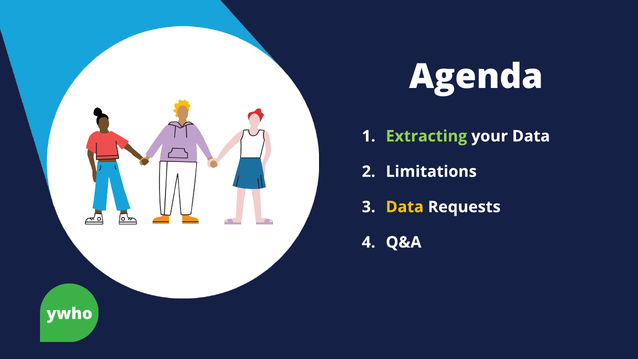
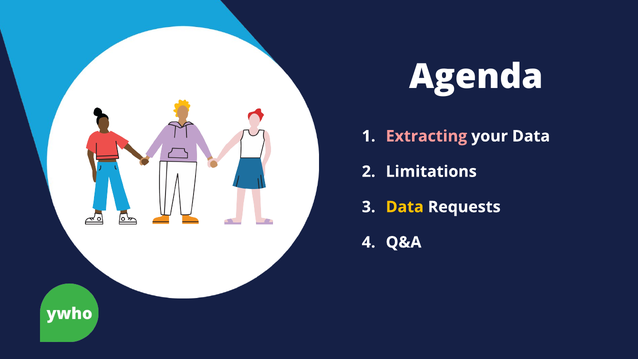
Extracting colour: light green -> pink (426, 136)
